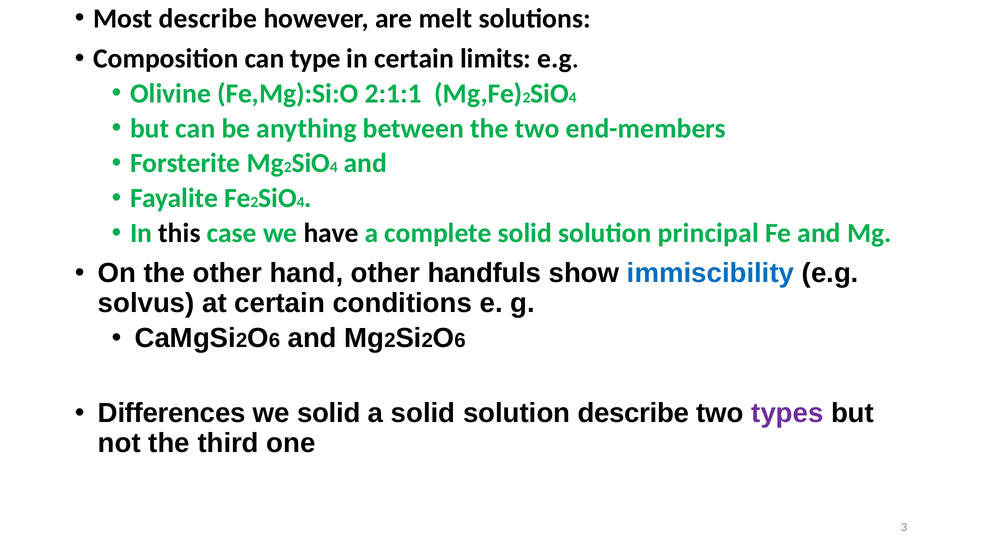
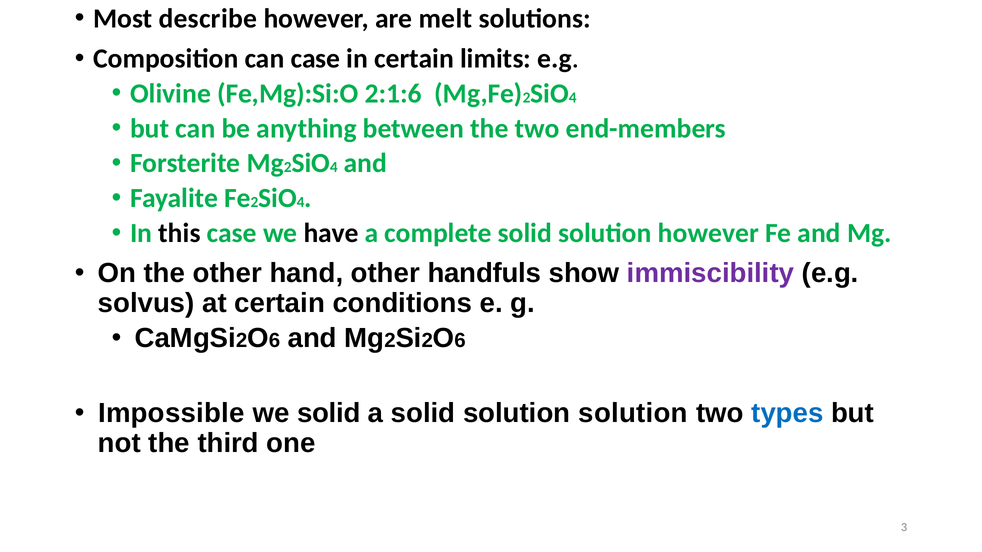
can type: type -> case (315, 59)
2:1:1: 2:1:1 -> 2:1:6 (393, 94)
solution principal: principal -> however (708, 233)
immiscibility colour: blue -> purple (711, 274)
Differences: Differences -> Impossible (171, 413)
solution describe: describe -> solution (633, 413)
types colour: purple -> blue (787, 413)
